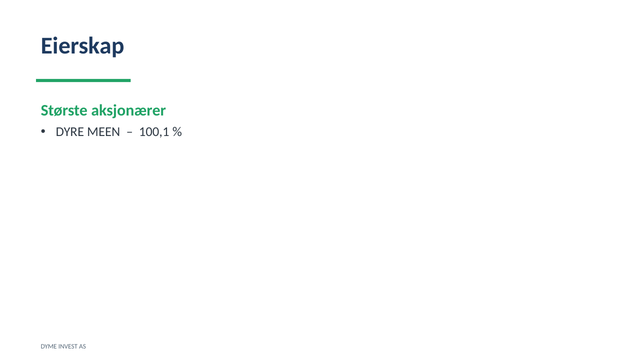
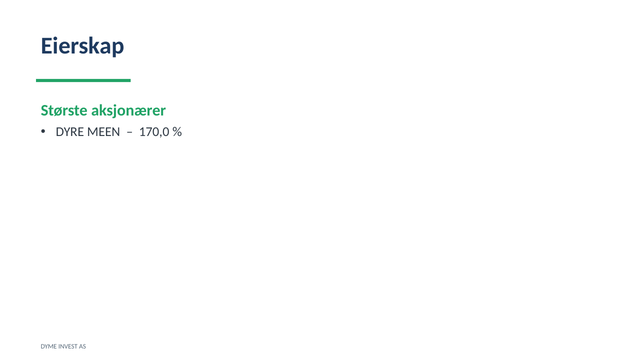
100,1: 100,1 -> 170,0 (154, 132)
